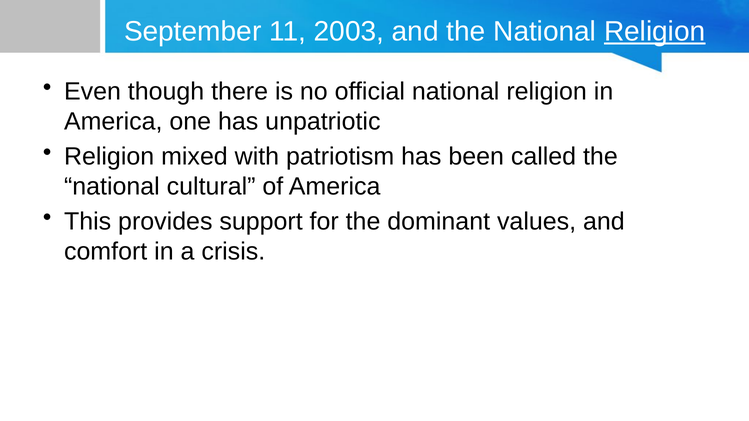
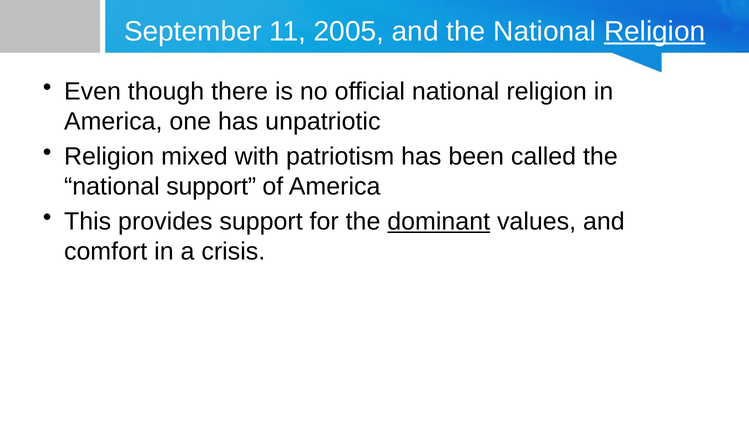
2003: 2003 -> 2005 (349, 32)
national cultural: cultural -> support (211, 187)
dominant underline: none -> present (439, 222)
